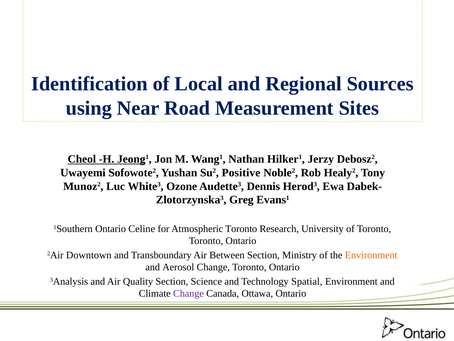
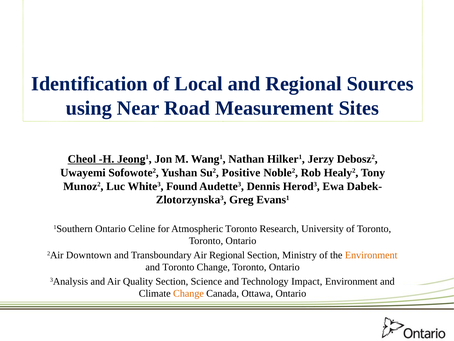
Ozone: Ozone -> Found (182, 186)
Air Between: Between -> Regional (227, 255)
and Aerosol: Aerosol -> Toronto (178, 267)
Spatial: Spatial -> Impact (307, 281)
Change colour: purple -> orange (188, 293)
